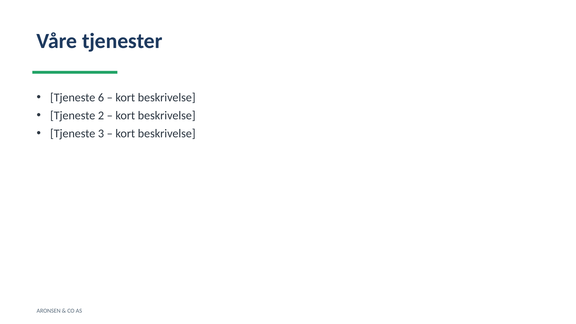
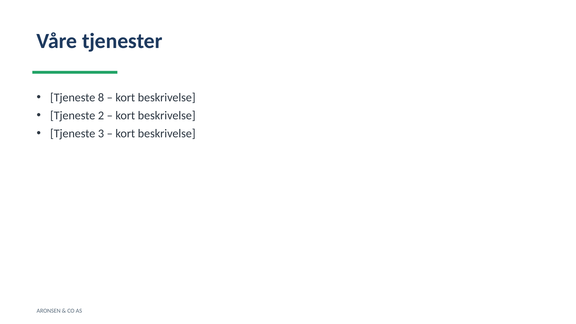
6: 6 -> 8 (101, 98)
